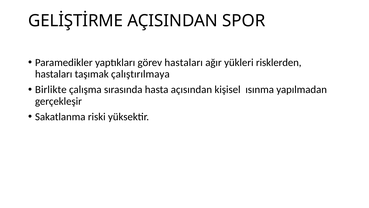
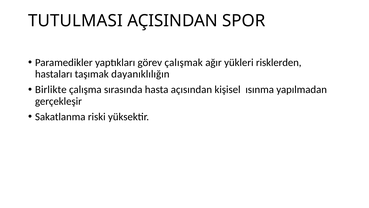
GELİŞTİRME: GELİŞTİRME -> TUTULMASI (75, 21)
görev hastaları: hastaları -> çalışmak (184, 62)
çalıştırılmaya: çalıştırılmaya -> dayanıklılığın (140, 74)
